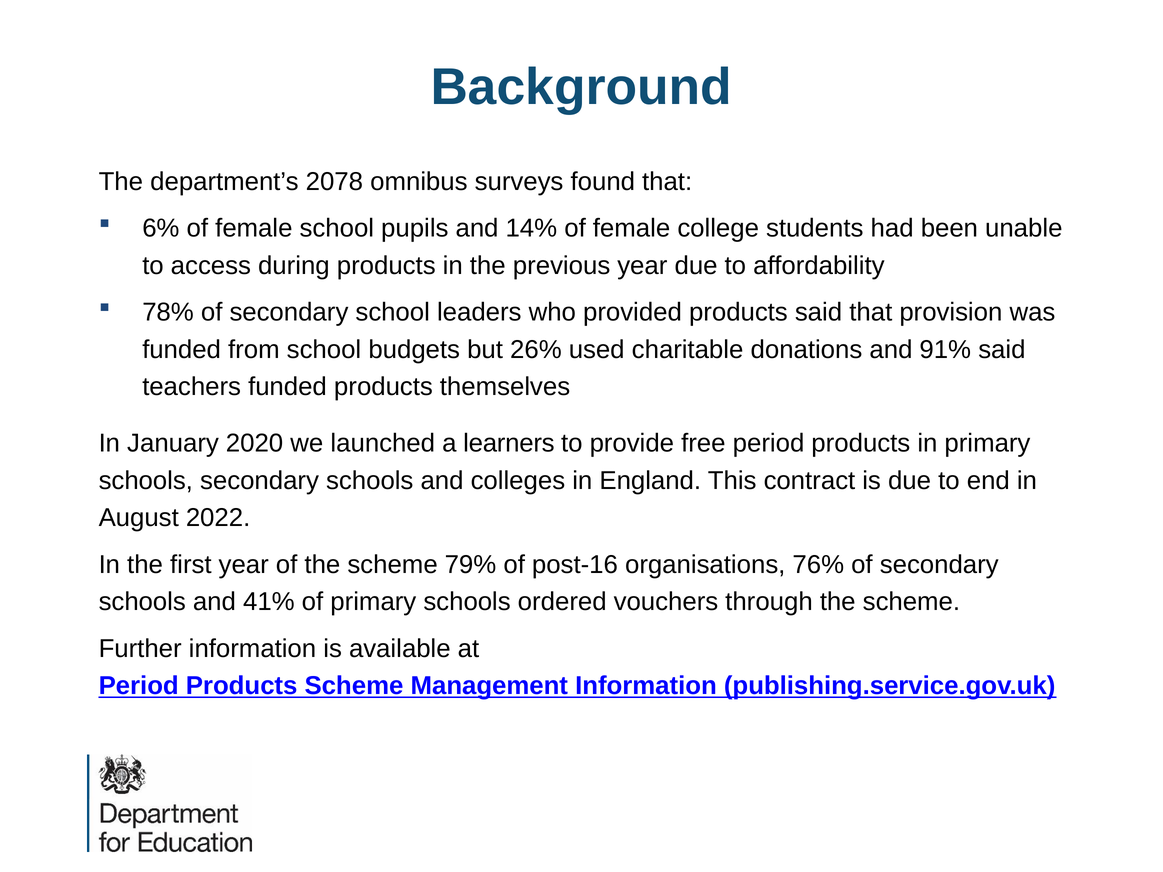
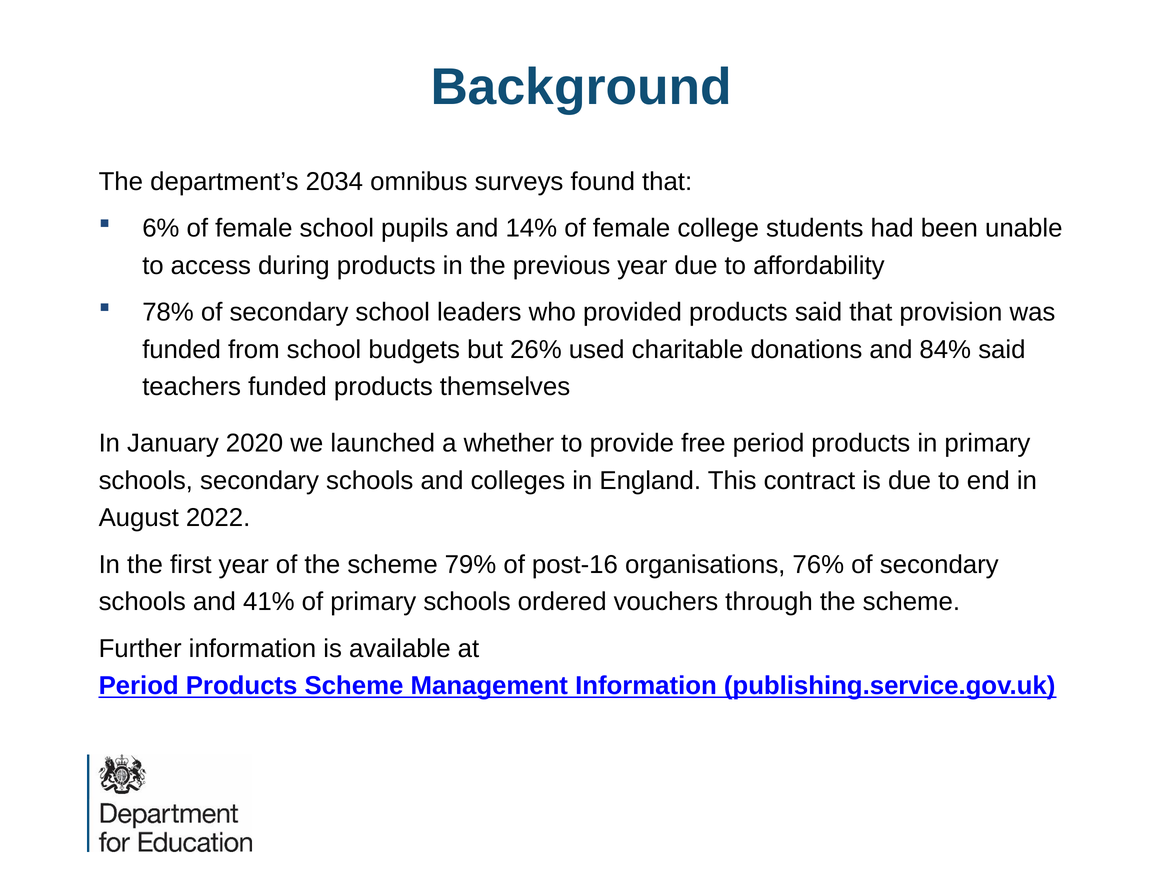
2078: 2078 -> 2034 (334, 182)
91%: 91% -> 84% (945, 350)
learners: learners -> whether (509, 443)
